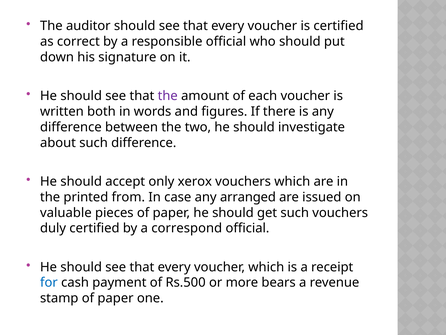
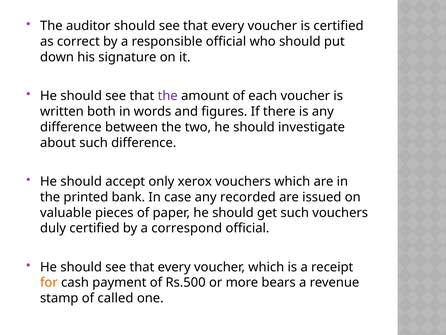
from: from -> bank (128, 197)
arranged: arranged -> recorded (248, 197)
for colour: blue -> orange (49, 282)
stamp of paper: paper -> called (115, 298)
